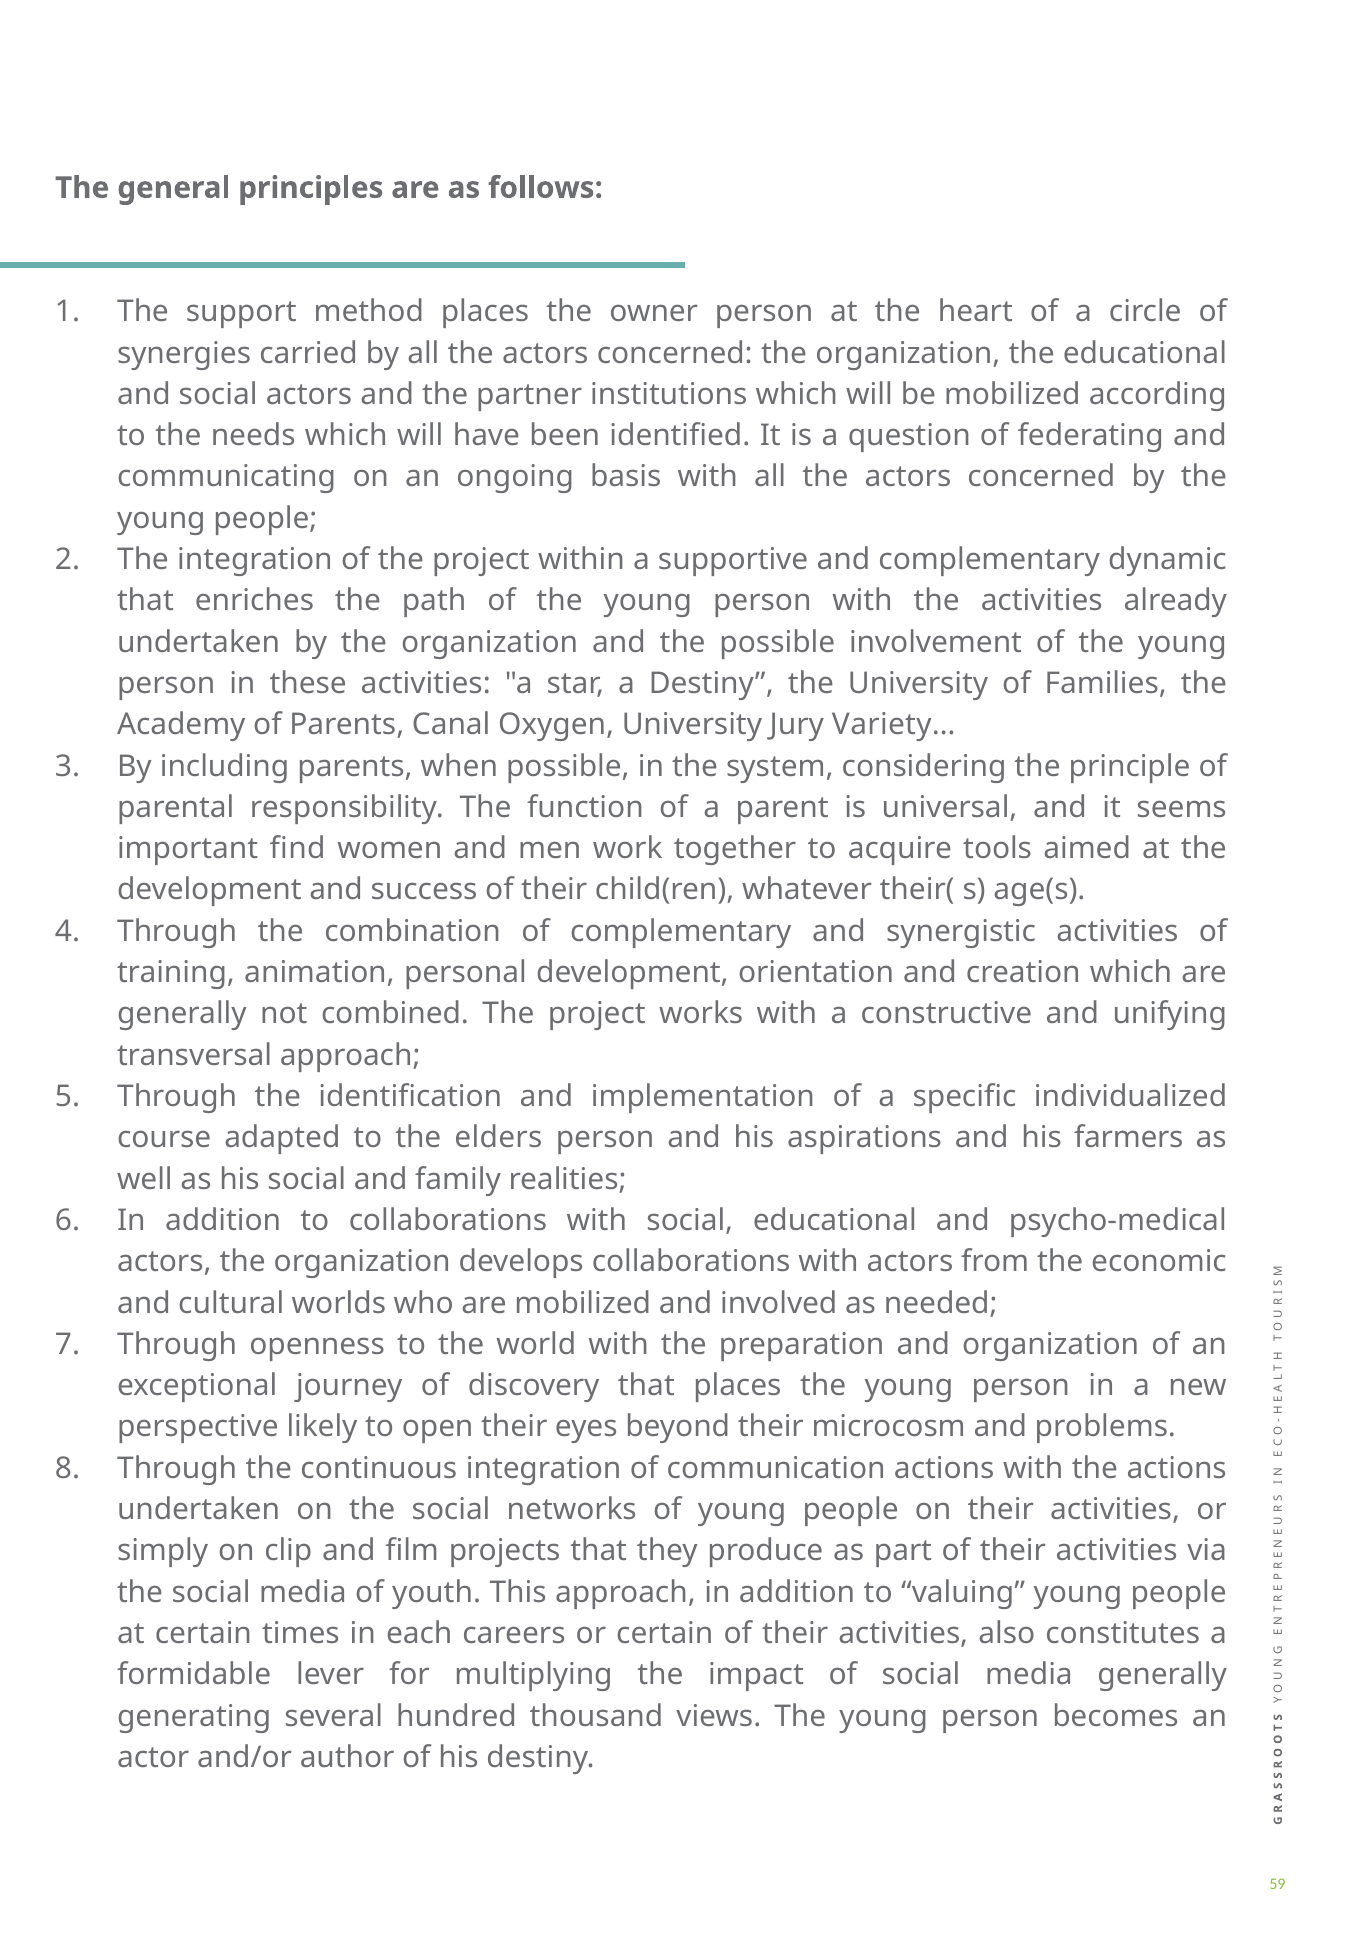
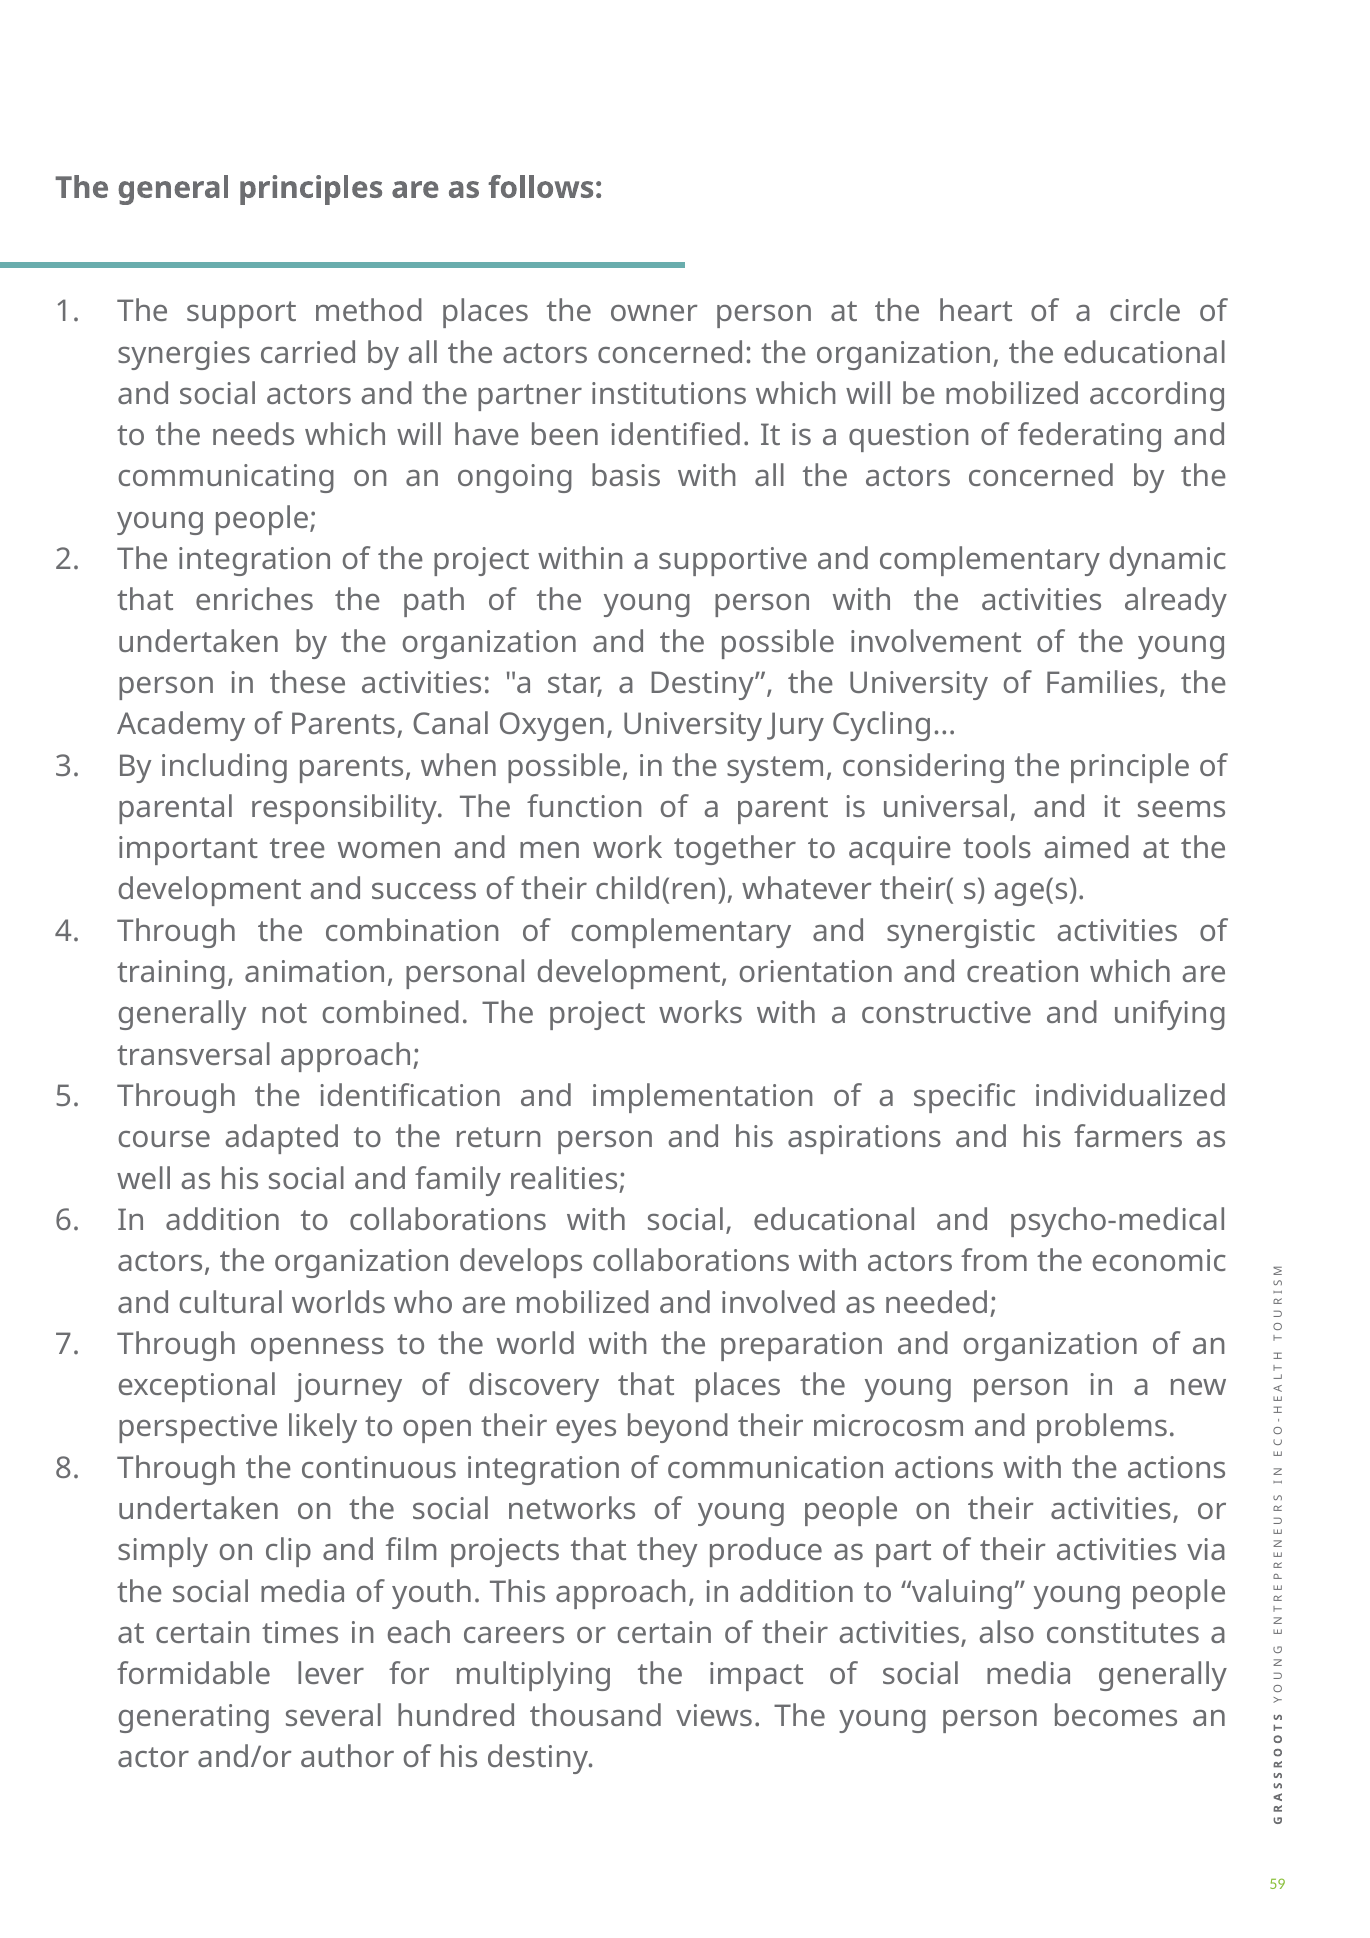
Variety…: Variety… -> Cycling… (894, 725)
find: find -> tree (298, 849)
elders: elders -> return (499, 1138)
